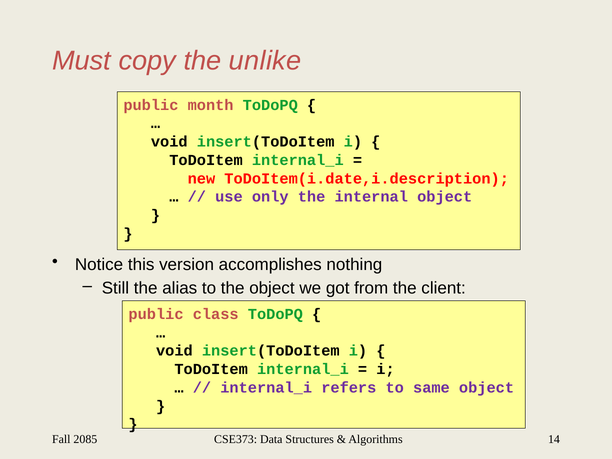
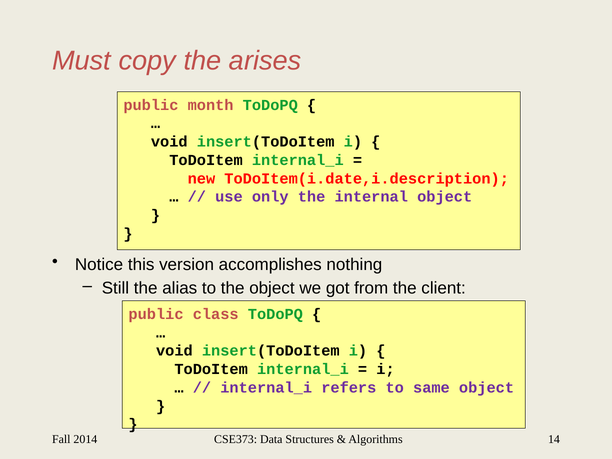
unlike: unlike -> arises (265, 61)
2085: 2085 -> 2014 (85, 439)
